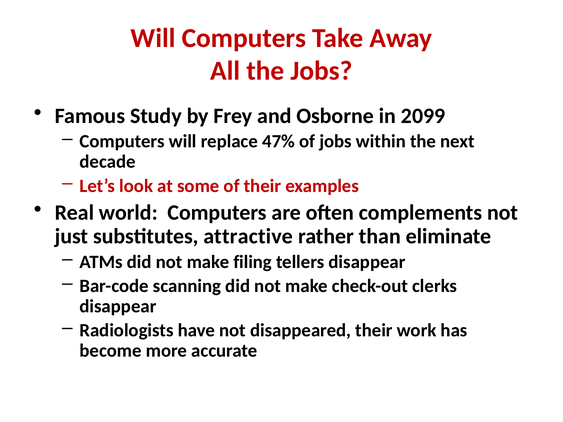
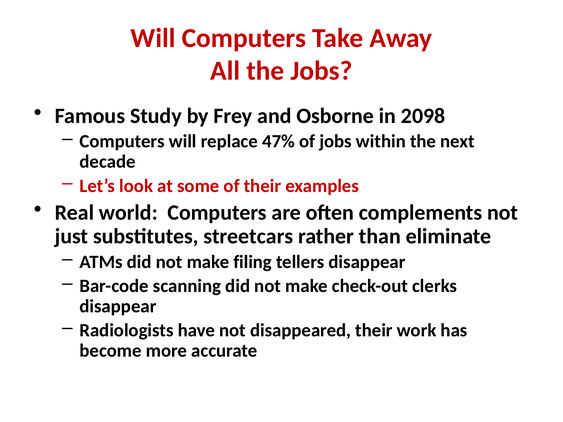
2099: 2099 -> 2098 (423, 116)
attractive: attractive -> streetcars (248, 236)
